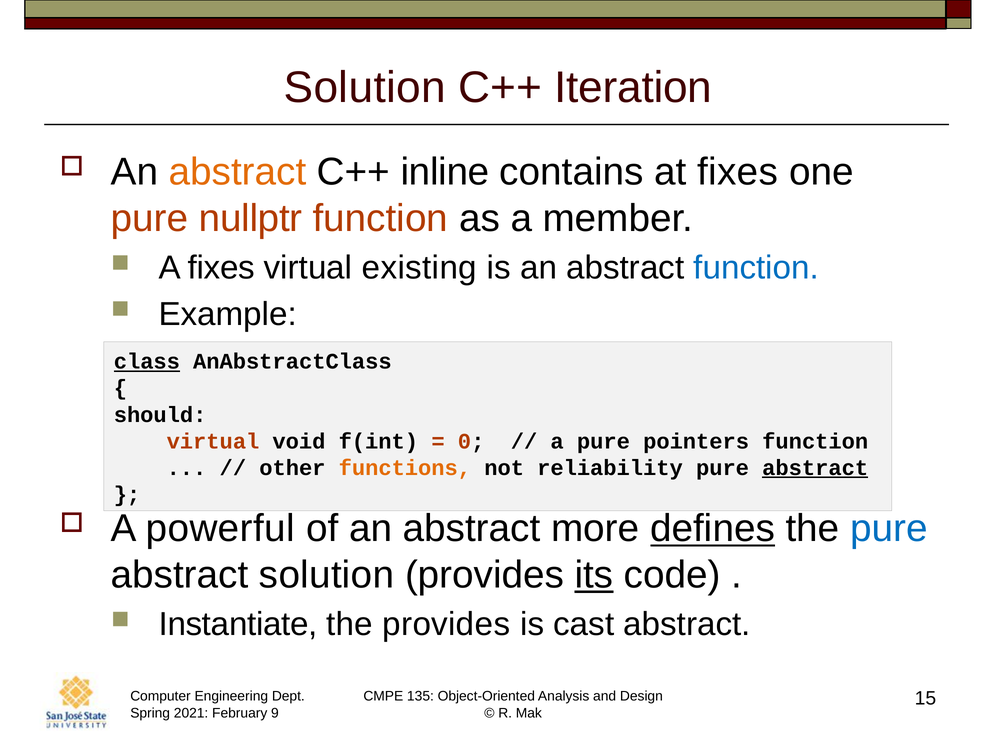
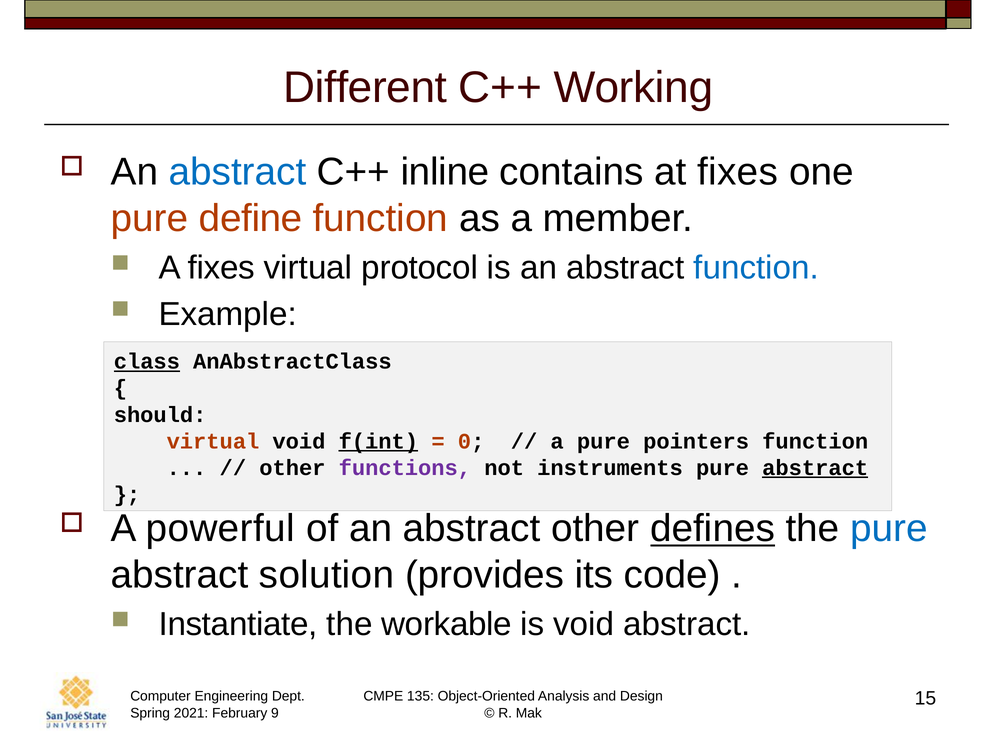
Solution: Solution -> Different (365, 88)
Iteration: Iteration -> Working (633, 88)
abstract colour: orange -> blue (238, 172)
nullptr: nullptr -> define (251, 219)
existing: existing -> protocol (420, 268)
f(int underline: none -> present (378, 441)
functions colour: orange -> purple (405, 468)
reliability: reliability -> instruments (610, 468)
abstract more: more -> other (595, 529)
its underline: present -> none (594, 575)
the provides: provides -> workable (447, 624)
is cast: cast -> void (584, 624)
